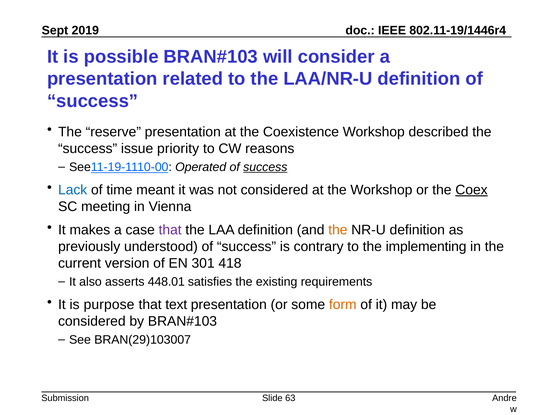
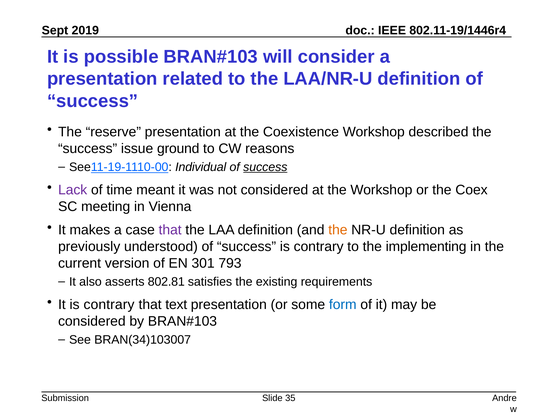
priority: priority -> ground (178, 148)
Operated: Operated -> Individual (201, 167)
Lack colour: blue -> purple (73, 190)
Coex underline: present -> none (471, 190)
418: 418 -> 793 (230, 263)
448.01: 448.01 -> 802.81 (166, 282)
It is purpose: purpose -> contrary (109, 304)
form colour: orange -> blue (343, 304)
BRAN(29)103007: BRAN(29)103007 -> BRAN(34)103007 (143, 340)
63: 63 -> 35 (290, 398)
